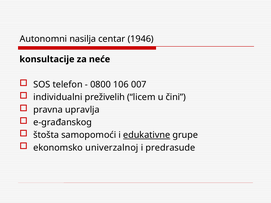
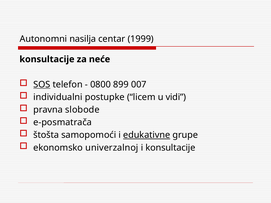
1946: 1946 -> 1999 (141, 39)
SOS underline: none -> present (42, 85)
106: 106 -> 899 (121, 85)
preživelih: preživelih -> postupke (105, 97)
čini: čini -> vidi (176, 97)
upravlja: upravlja -> slobode (82, 110)
e-građanskog: e-građanskog -> e-posmatrača (63, 123)
i predrasude: predrasude -> konsultacije (170, 148)
